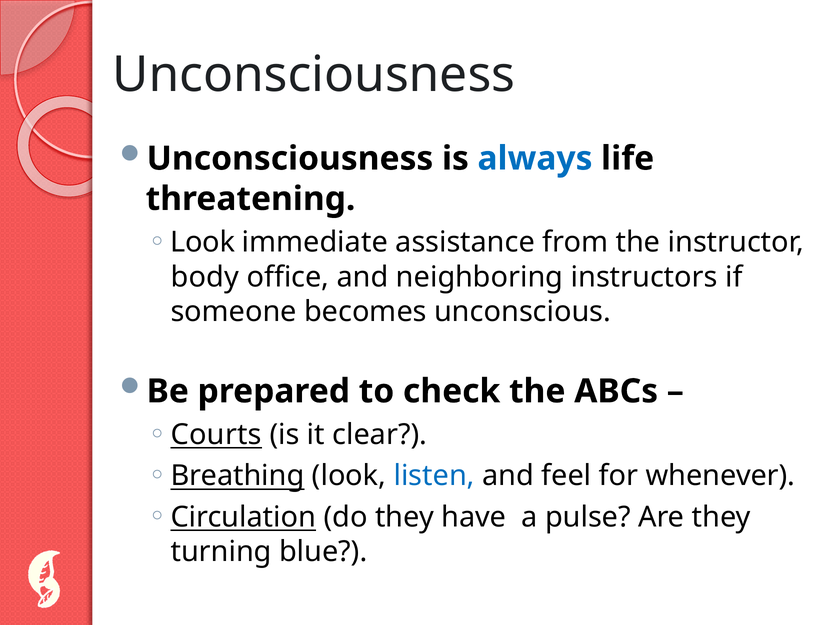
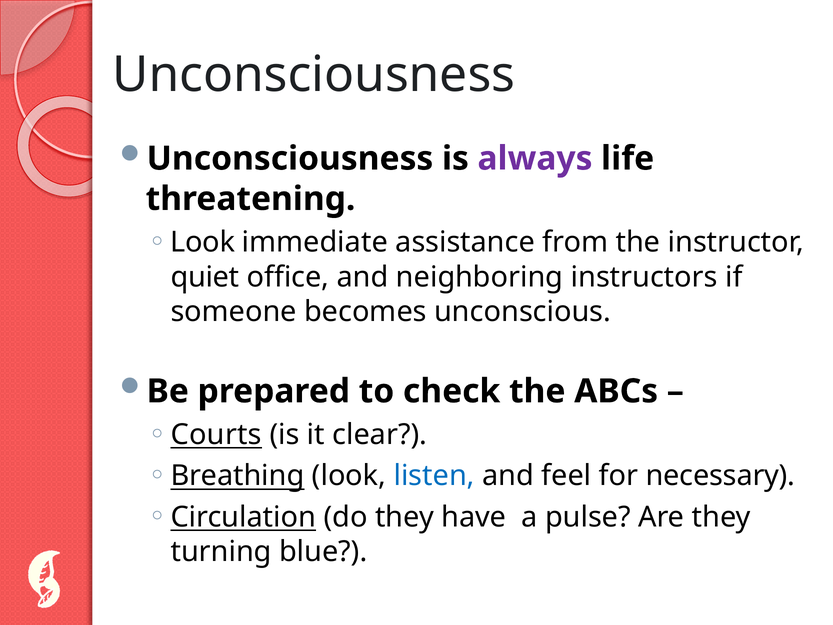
always colour: blue -> purple (535, 158)
body: body -> quiet (205, 277)
whenever: whenever -> necessary (720, 476)
